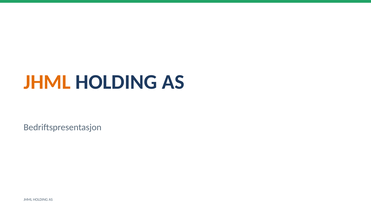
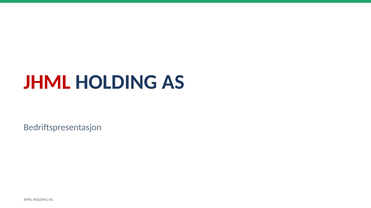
JHML colour: orange -> red (47, 82)
